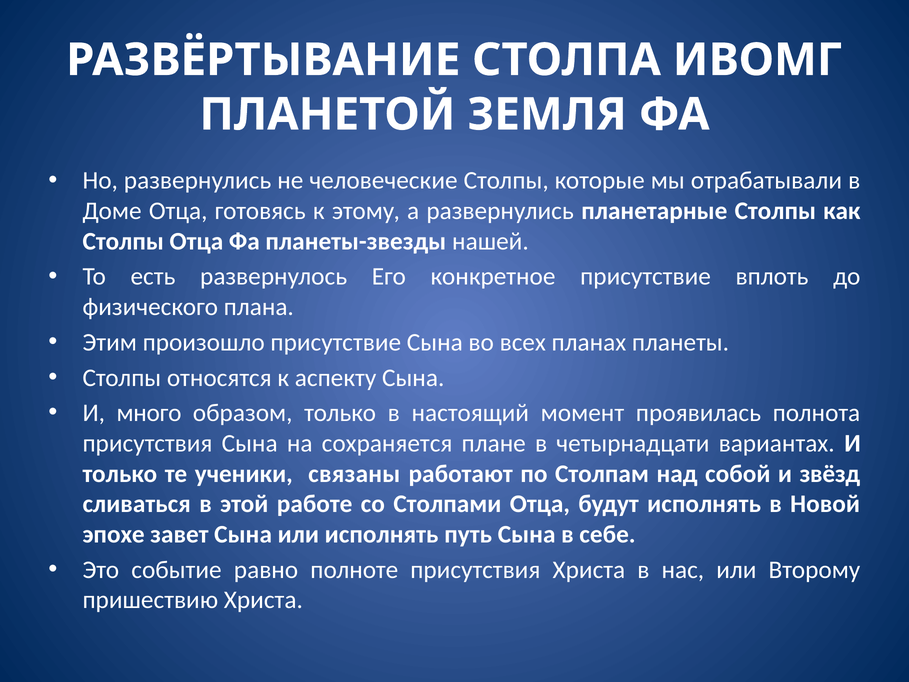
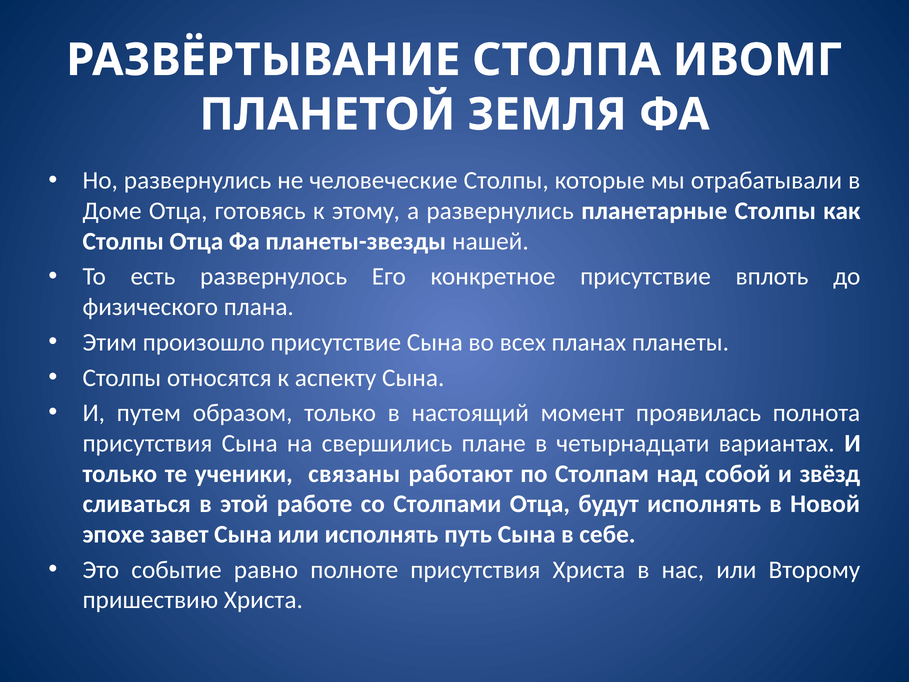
много: много -> путем (149, 413)
сохраняется: сохраняется -> свершились (387, 443)
